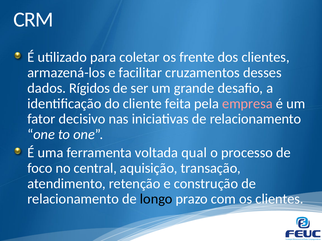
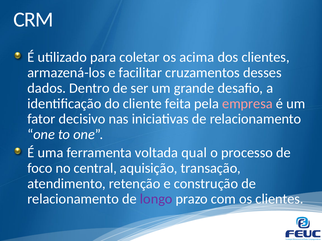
frente: frente -> acima (197, 57)
Rígidos: Rígidos -> Dentro (89, 88)
longo colour: black -> purple (156, 199)
